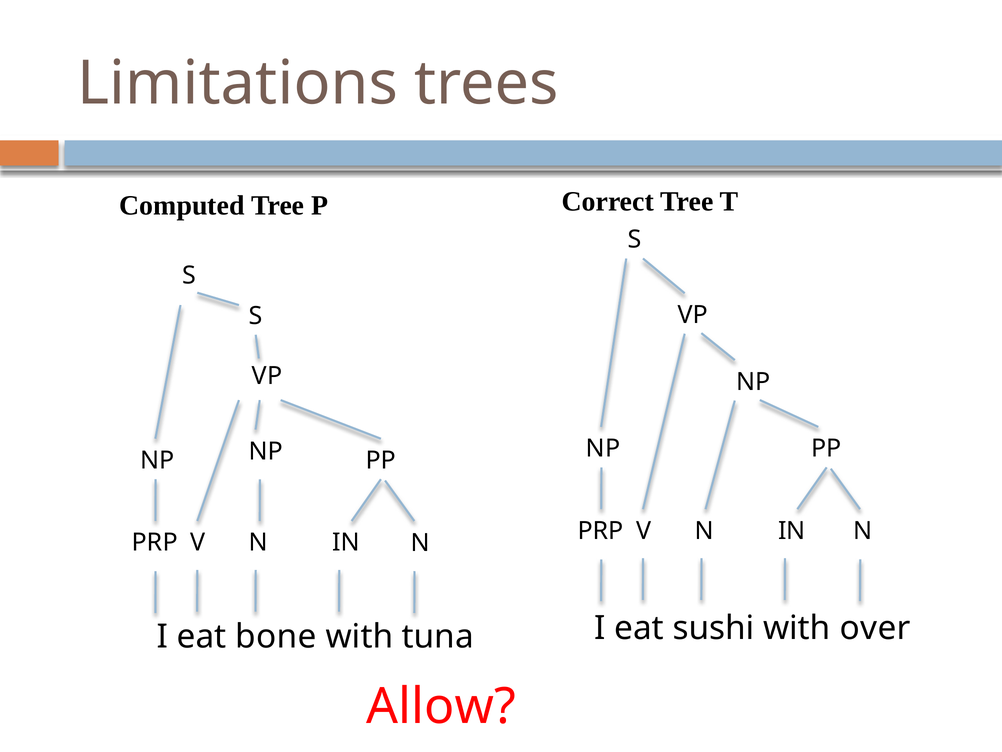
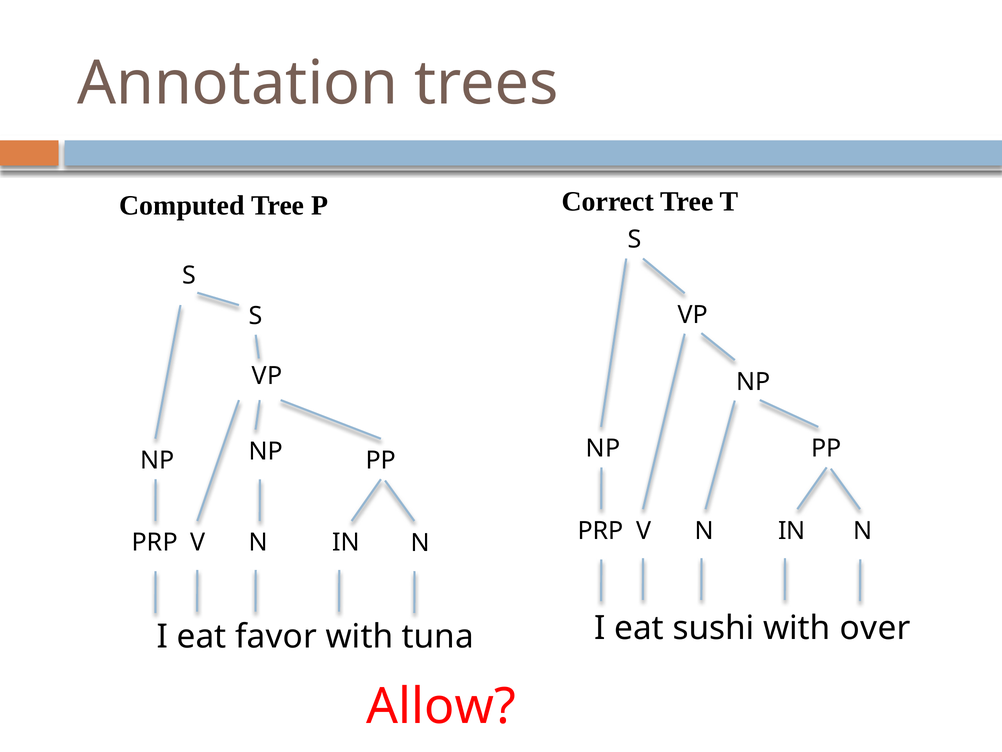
Limitations: Limitations -> Annotation (238, 84)
bone: bone -> favor (276, 636)
